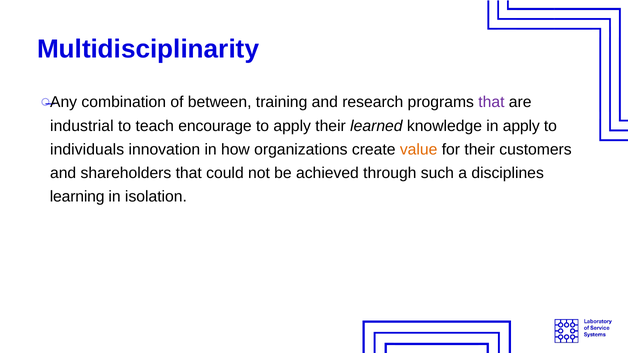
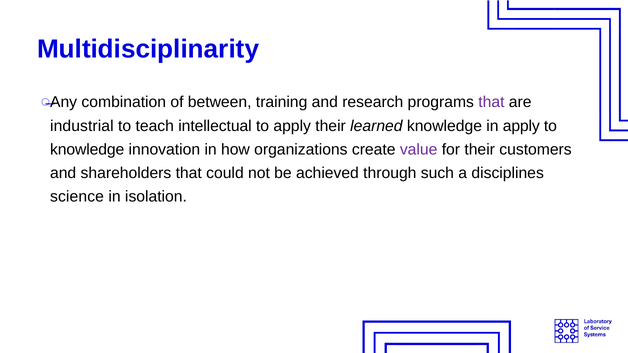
encourage: encourage -> intellectual (215, 126)
individuals: individuals -> knowledge (87, 149)
value colour: orange -> purple (419, 149)
learning: learning -> science (77, 197)
